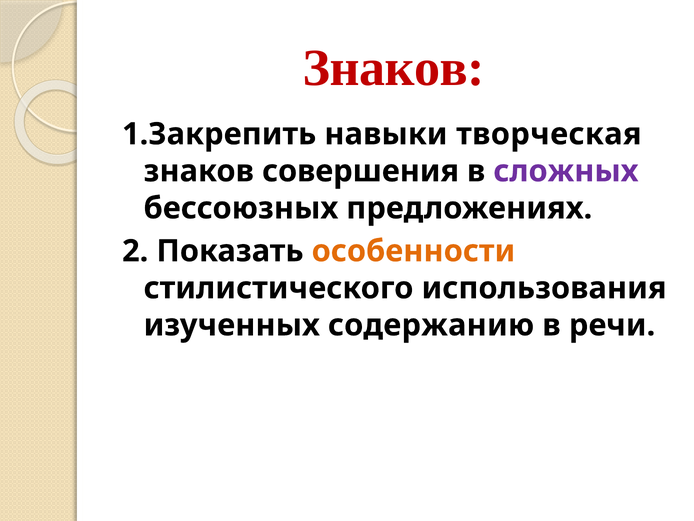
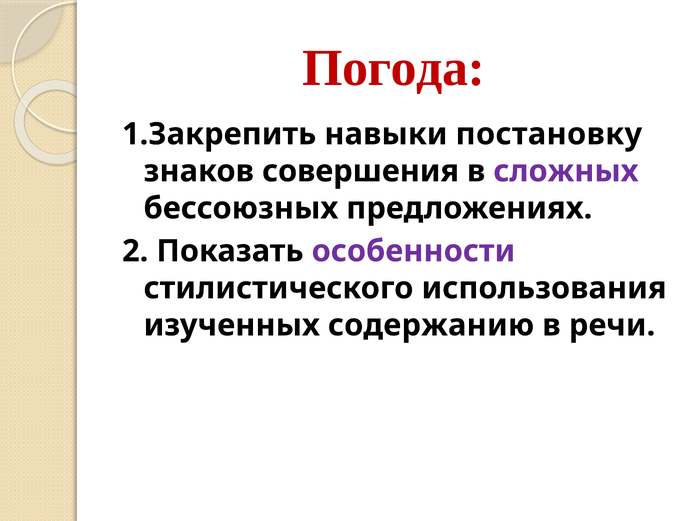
Знаков: Знаков -> Погода (394, 68)
творческая: творческая -> постановку (549, 134)
особенности colour: orange -> purple (413, 251)
